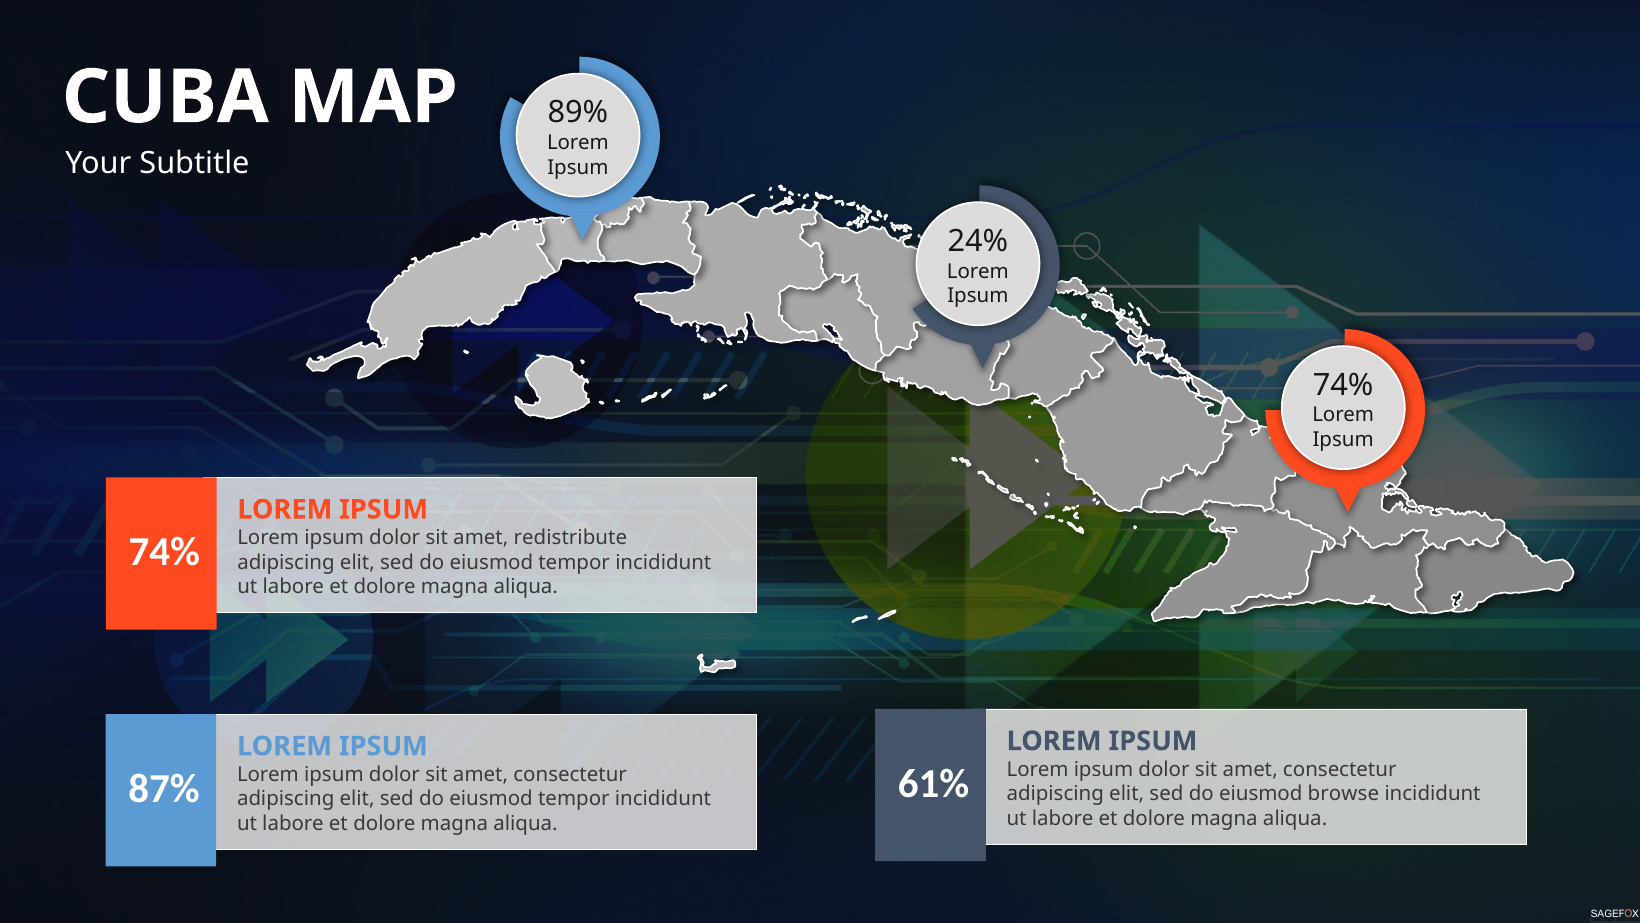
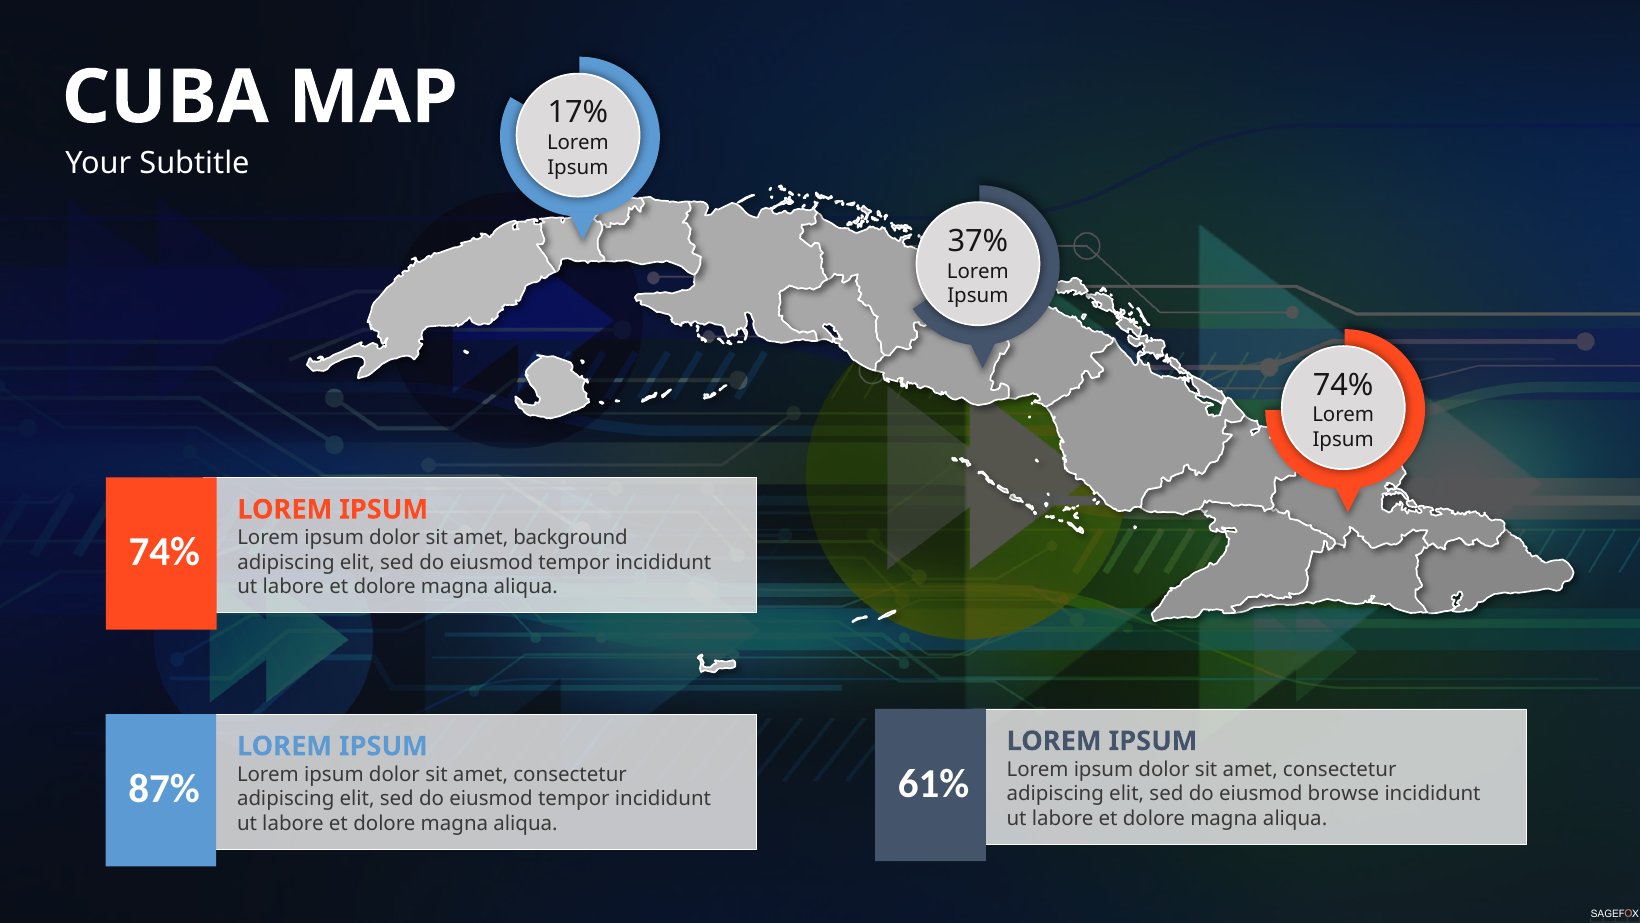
89%: 89% -> 17% (578, 113)
24%: 24% -> 37% (978, 241)
redistribute: redistribute -> background (570, 537)
